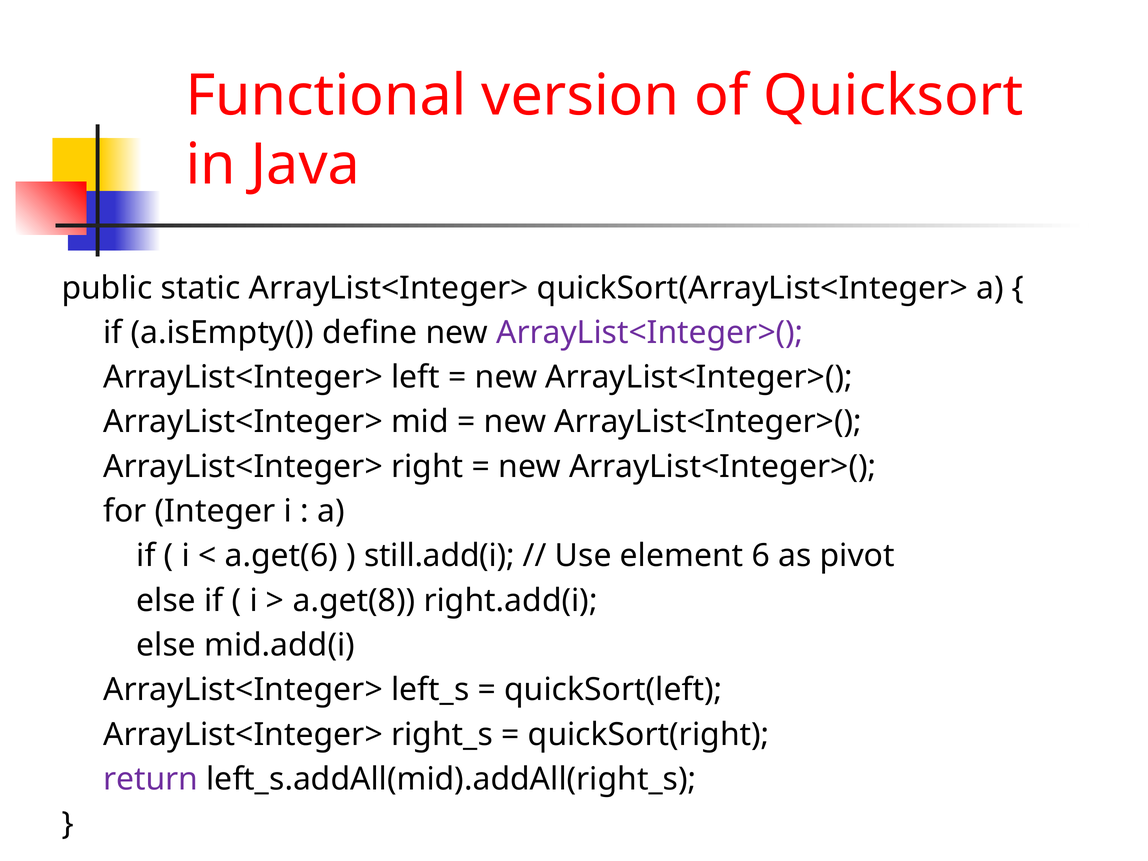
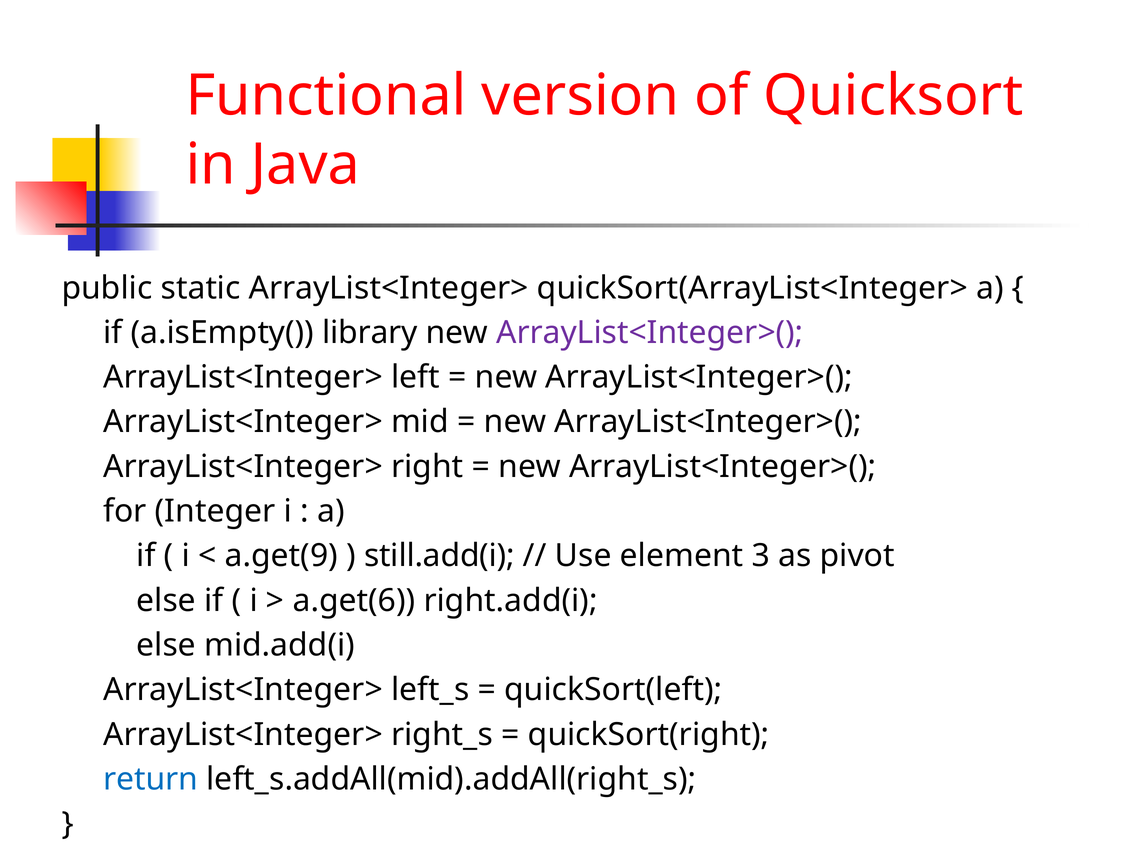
define: define -> library (370, 333)
a.get(6: a.get(6 -> a.get(9 (281, 556)
6: 6 -> 3 (761, 556)
a.get(8: a.get(8 -> a.get(6 (354, 601)
return colour: purple -> blue (151, 779)
